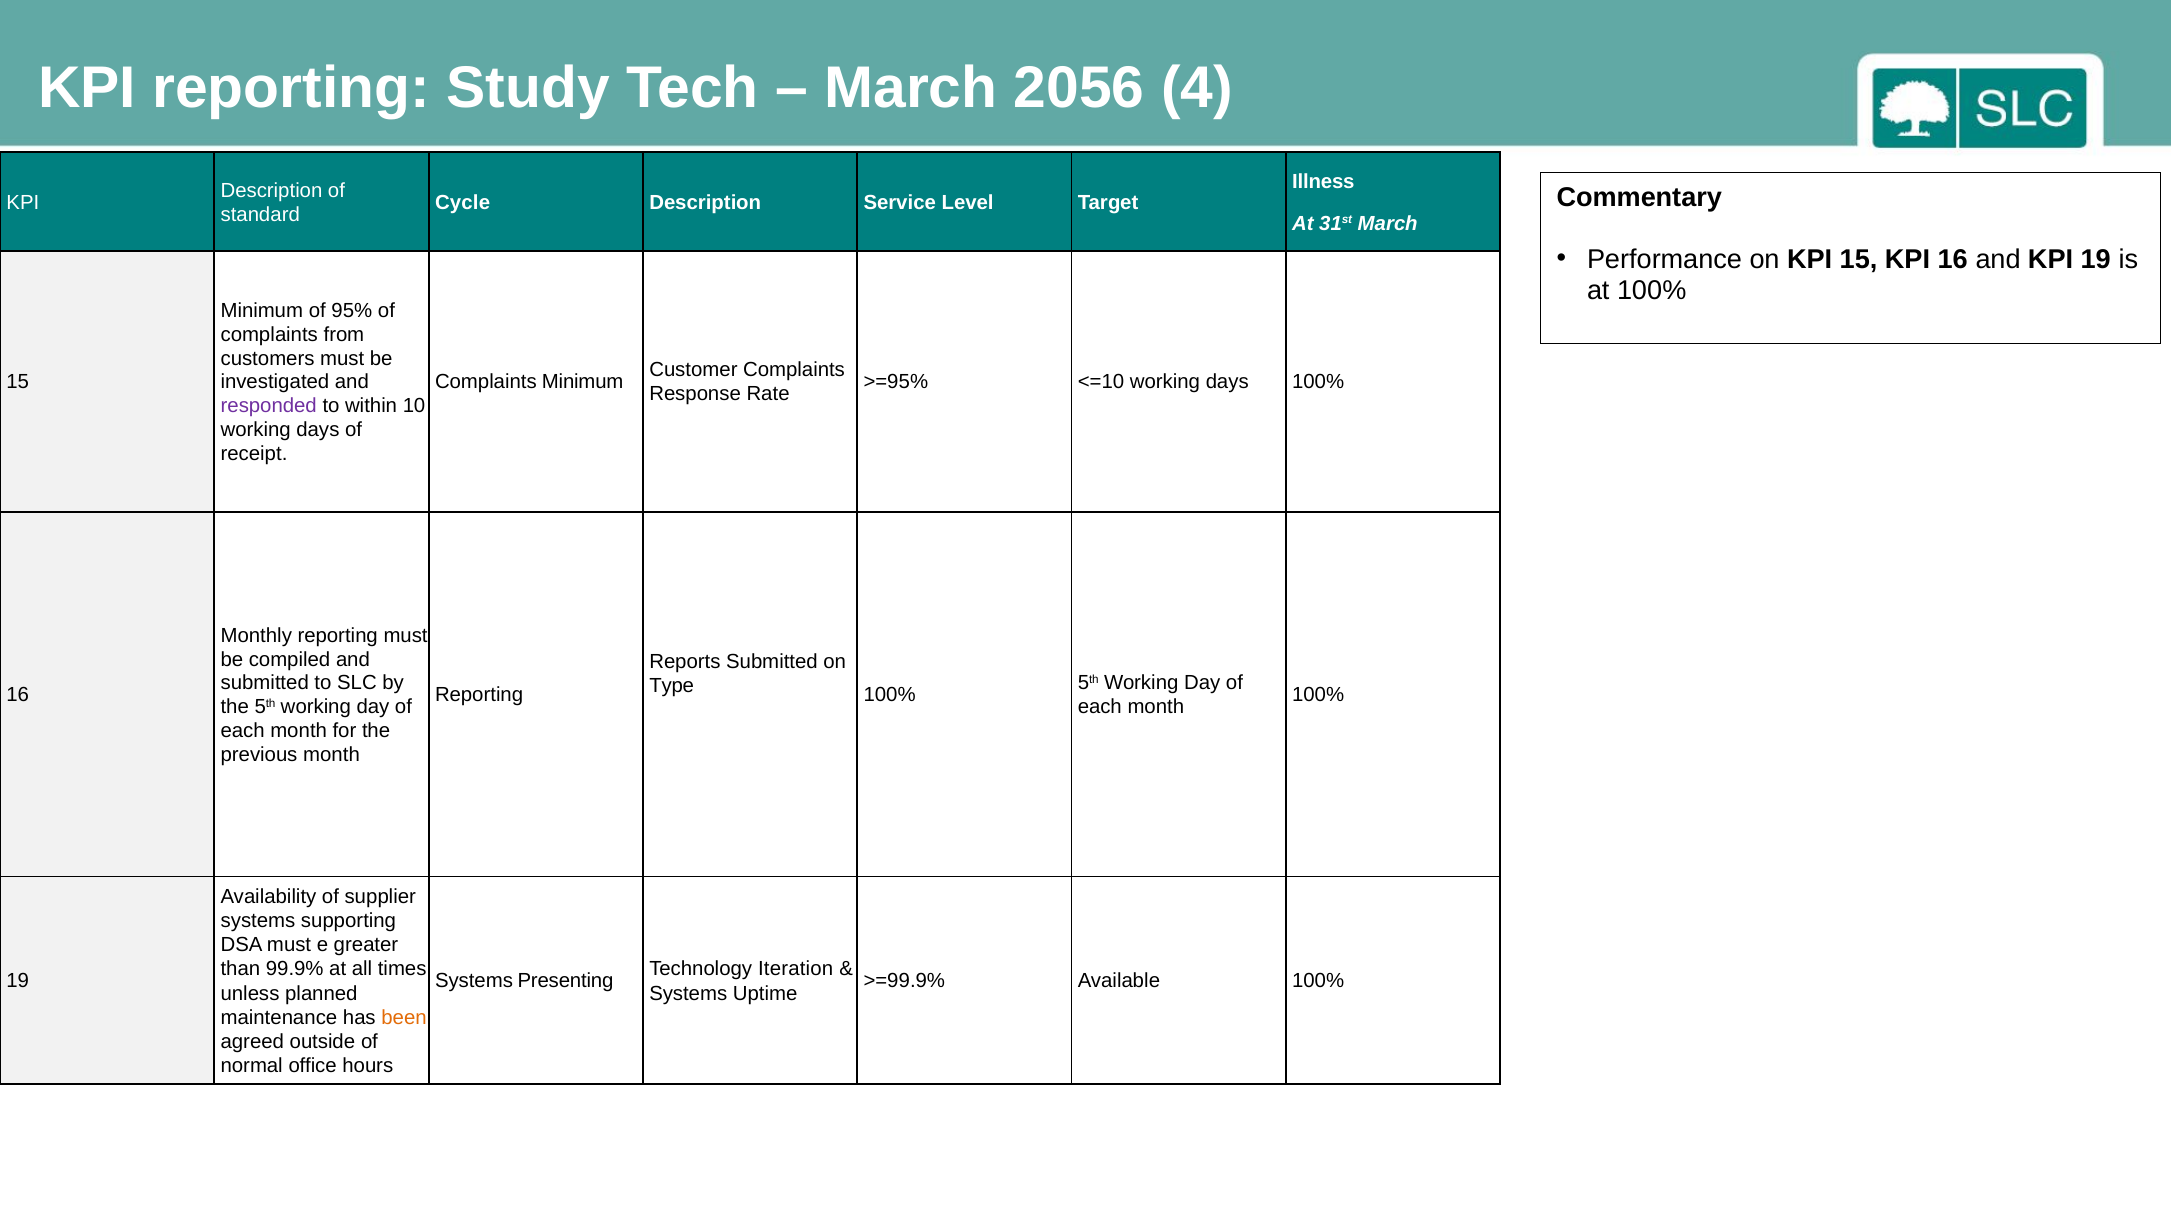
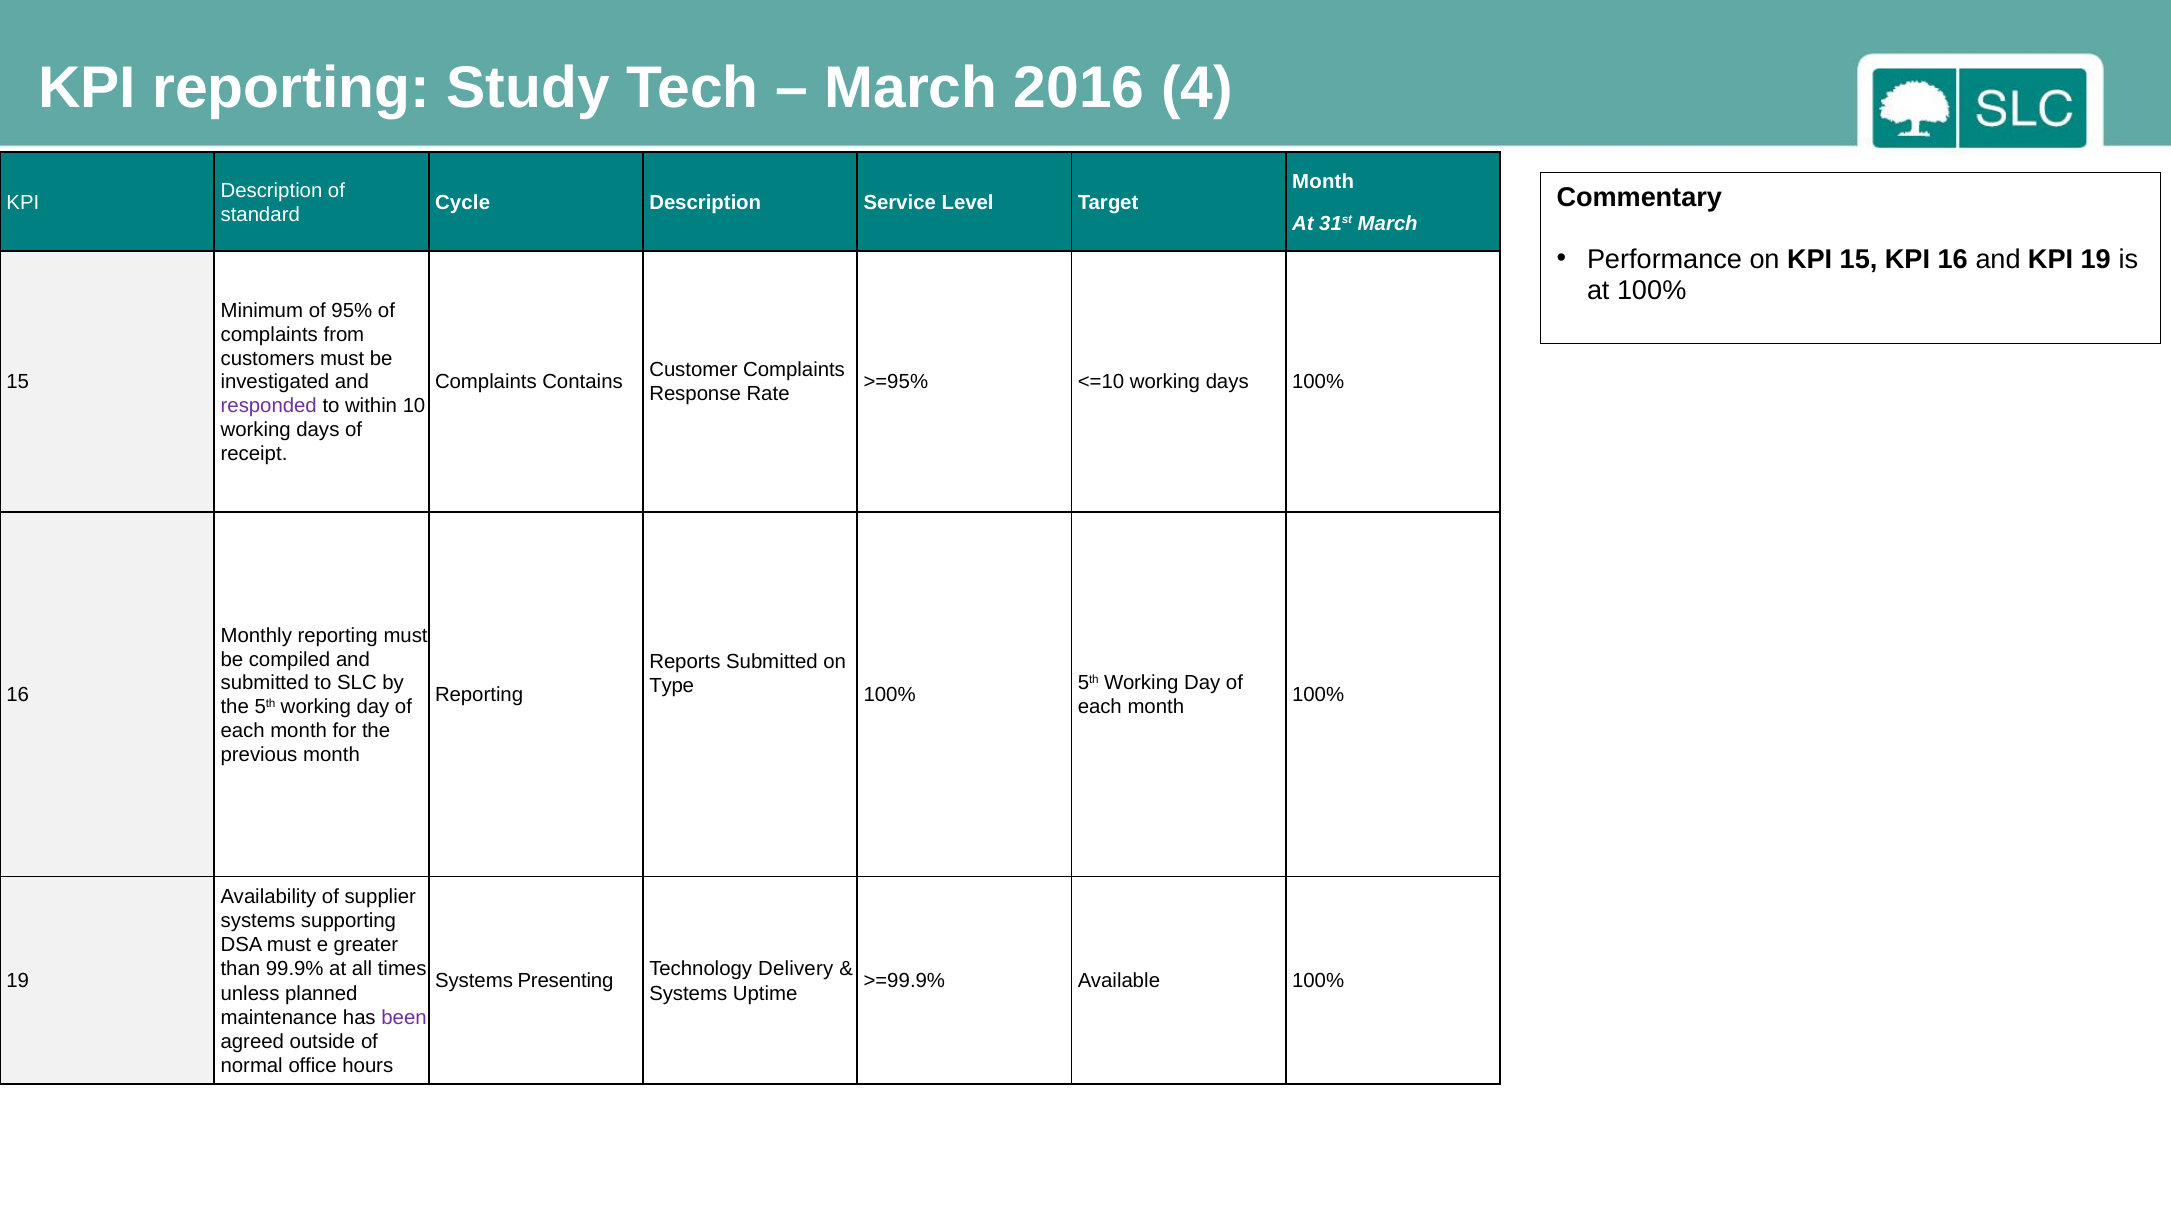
2056: 2056 -> 2016 (1079, 88)
Illness: Illness -> Month (1323, 181)
Complaints Minimum: Minimum -> Contains (583, 382)
Iteration: Iteration -> Delivery (796, 969)
been colour: orange -> purple (404, 1018)
